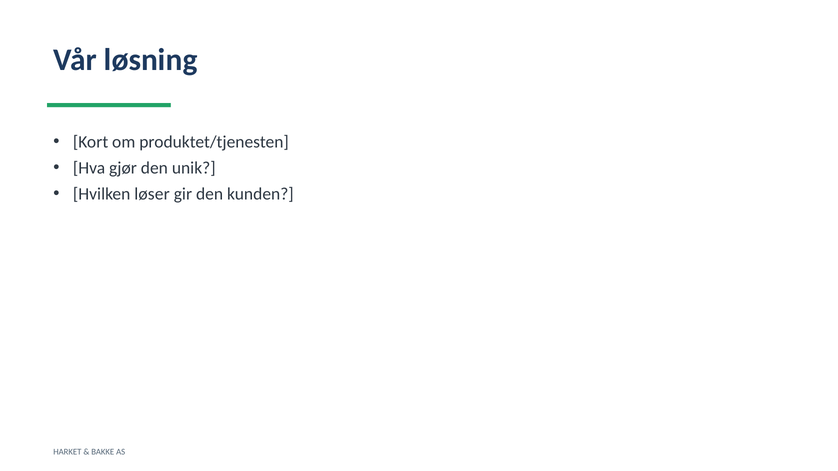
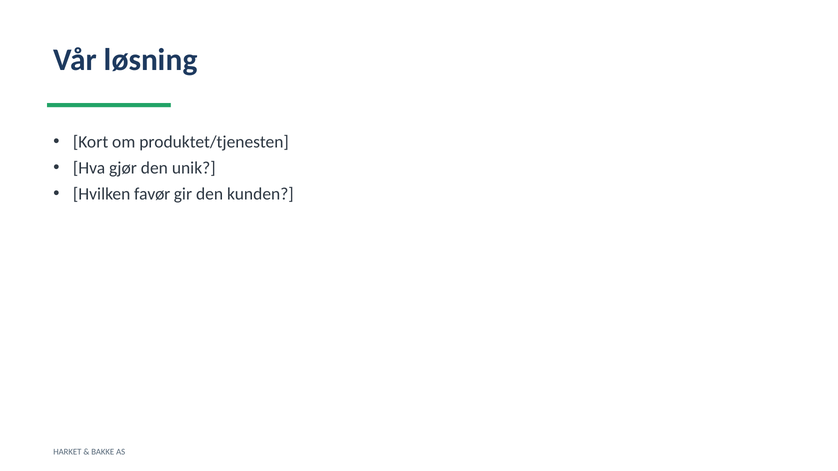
løser: løser -> favør (152, 194)
